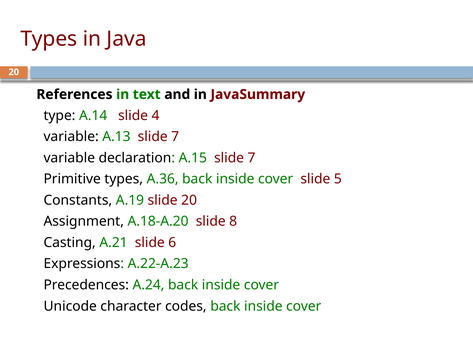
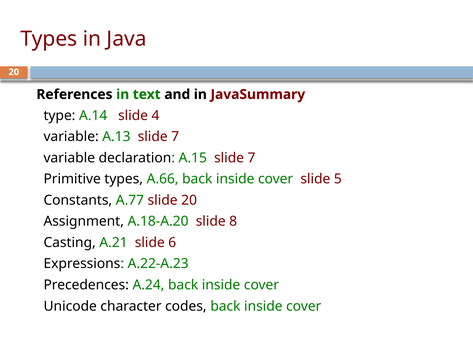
A.36: A.36 -> A.66 (163, 179)
A.19: A.19 -> A.77 (130, 200)
